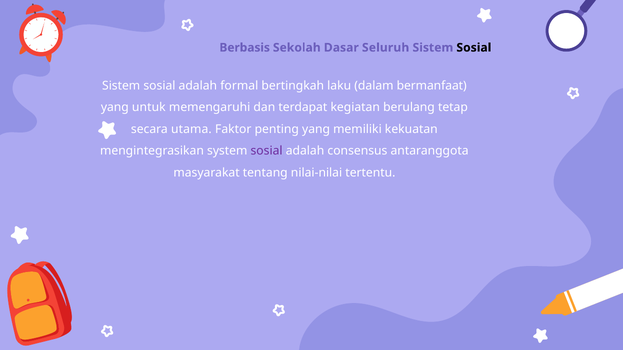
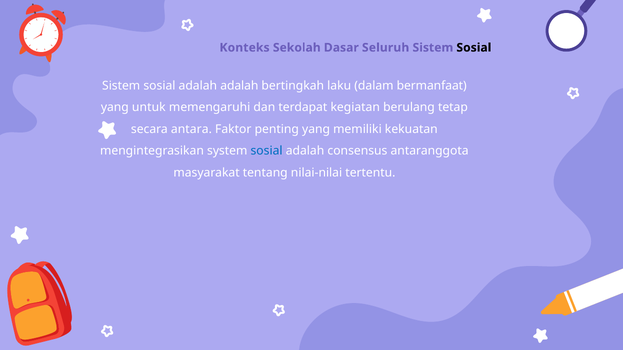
Berbasis: Berbasis -> Konteks (245, 48)
adalah formal: formal -> adalah (239, 86)
utama: utama -> antara (191, 129)
sosial colour: purple -> blue (267, 151)
